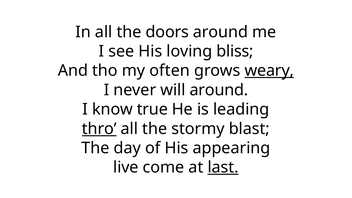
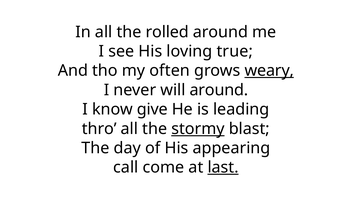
doors: doors -> rolled (167, 32)
bliss: bliss -> true (235, 51)
true: true -> give (152, 109)
thro underline: present -> none (99, 129)
stormy underline: none -> present (198, 129)
live: live -> call (126, 167)
